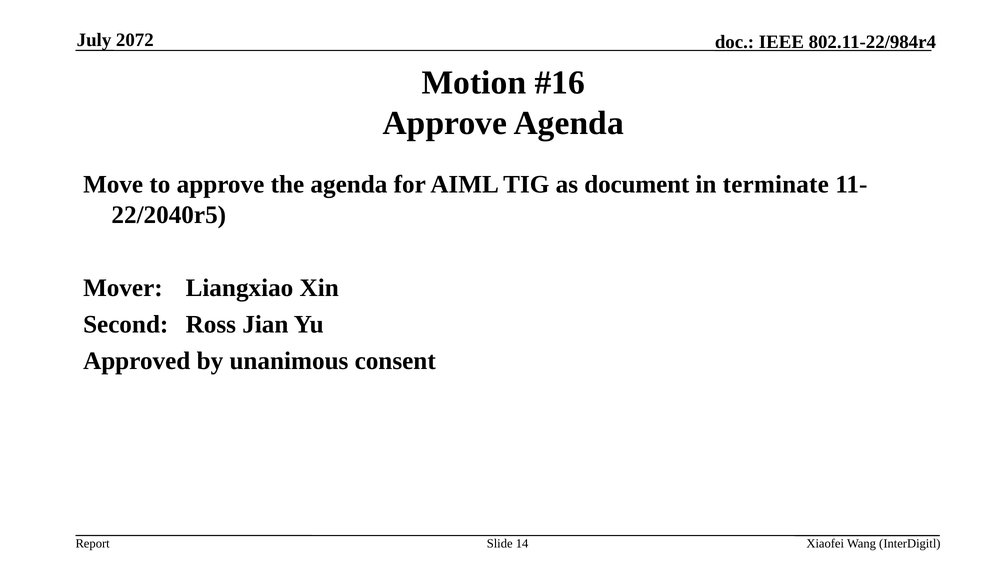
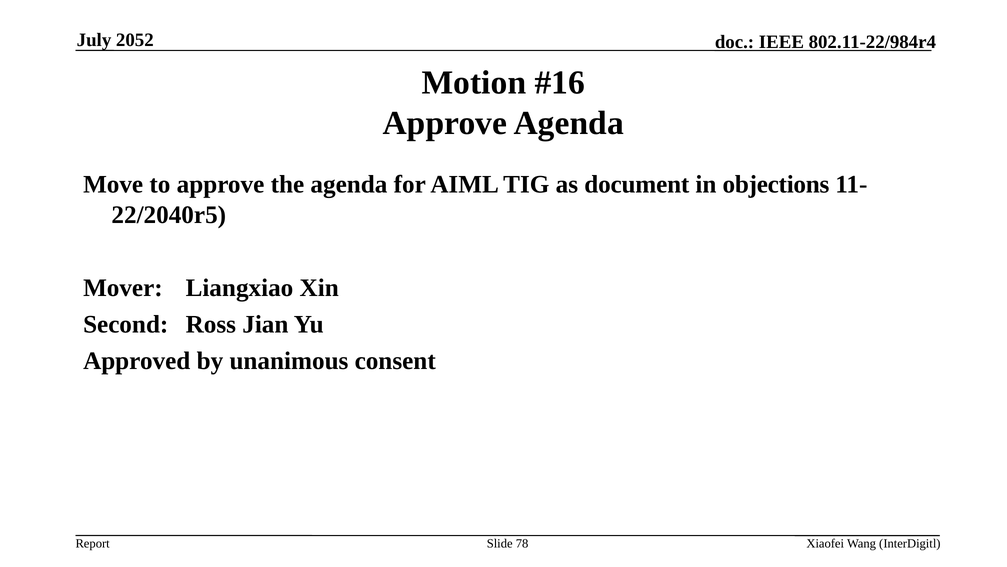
2072: 2072 -> 2052 (135, 40)
terminate: terminate -> objections (776, 184)
14: 14 -> 78 (522, 543)
